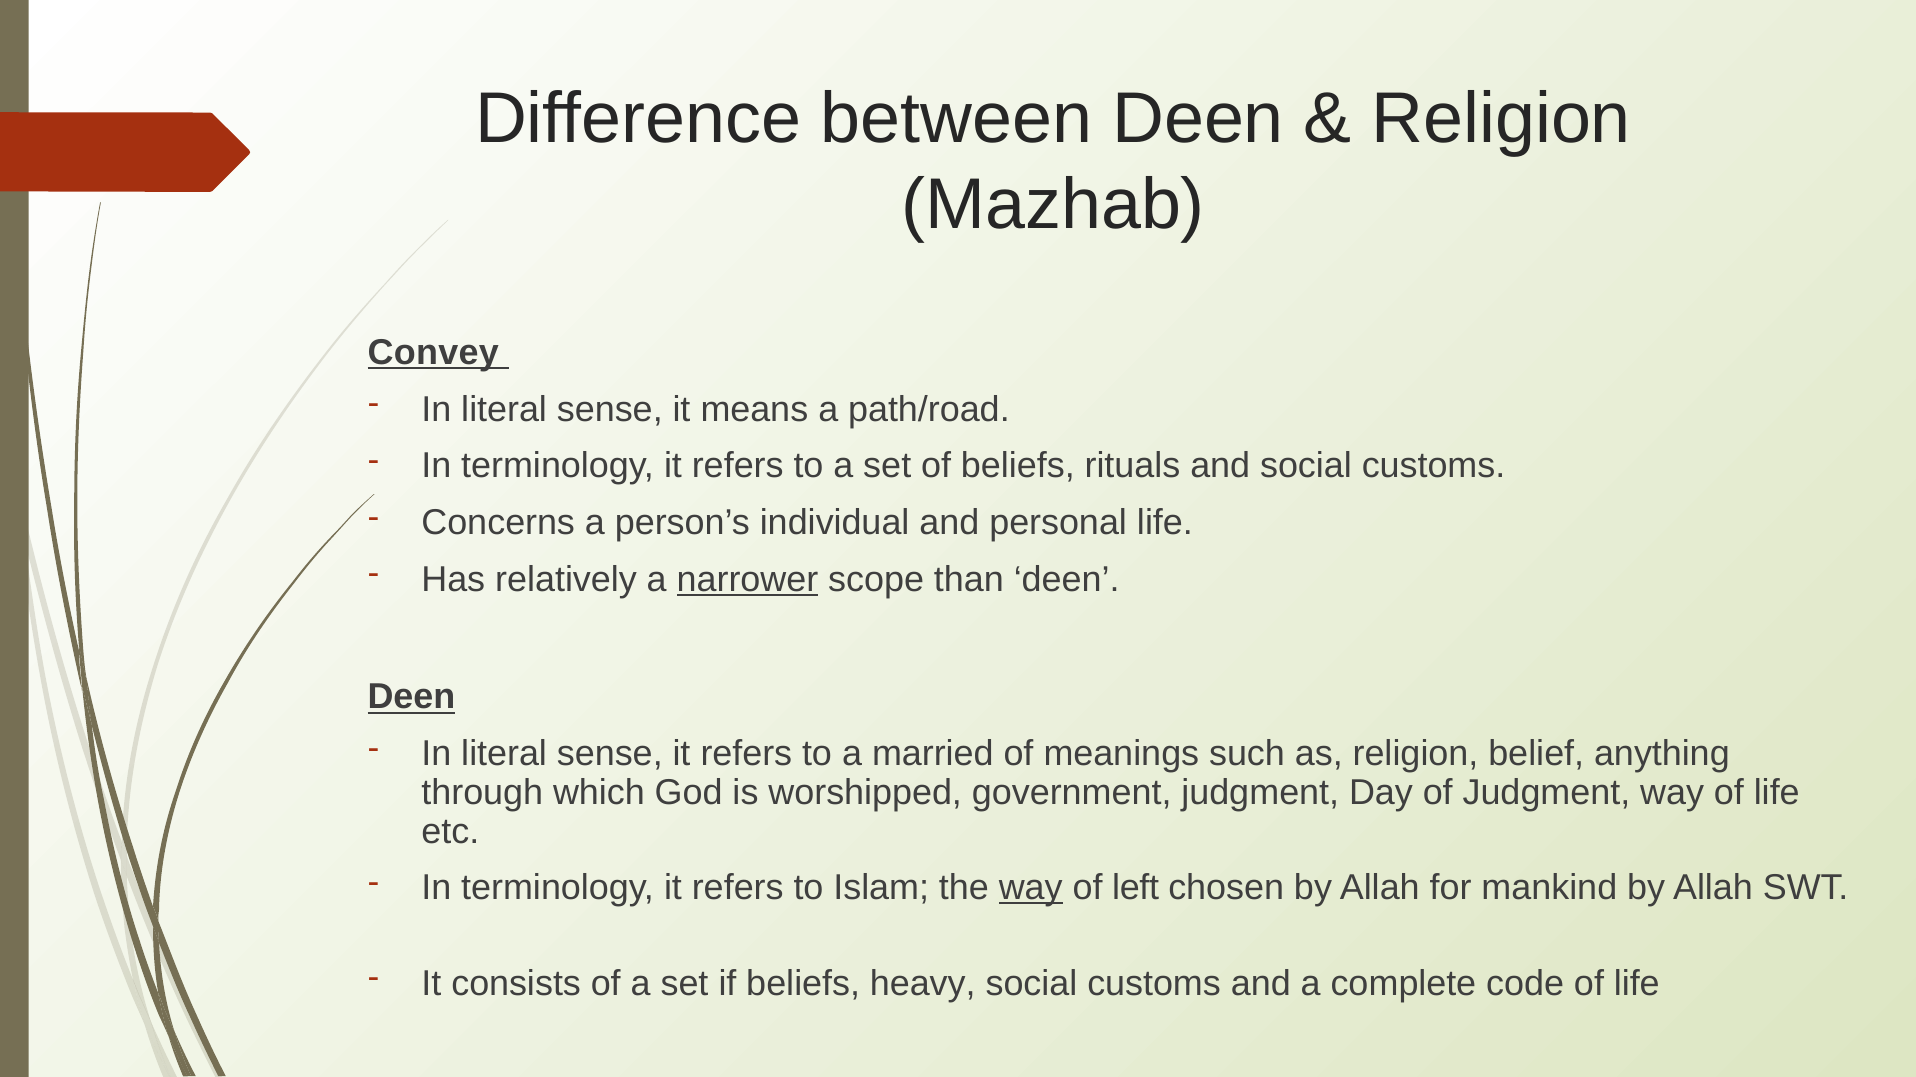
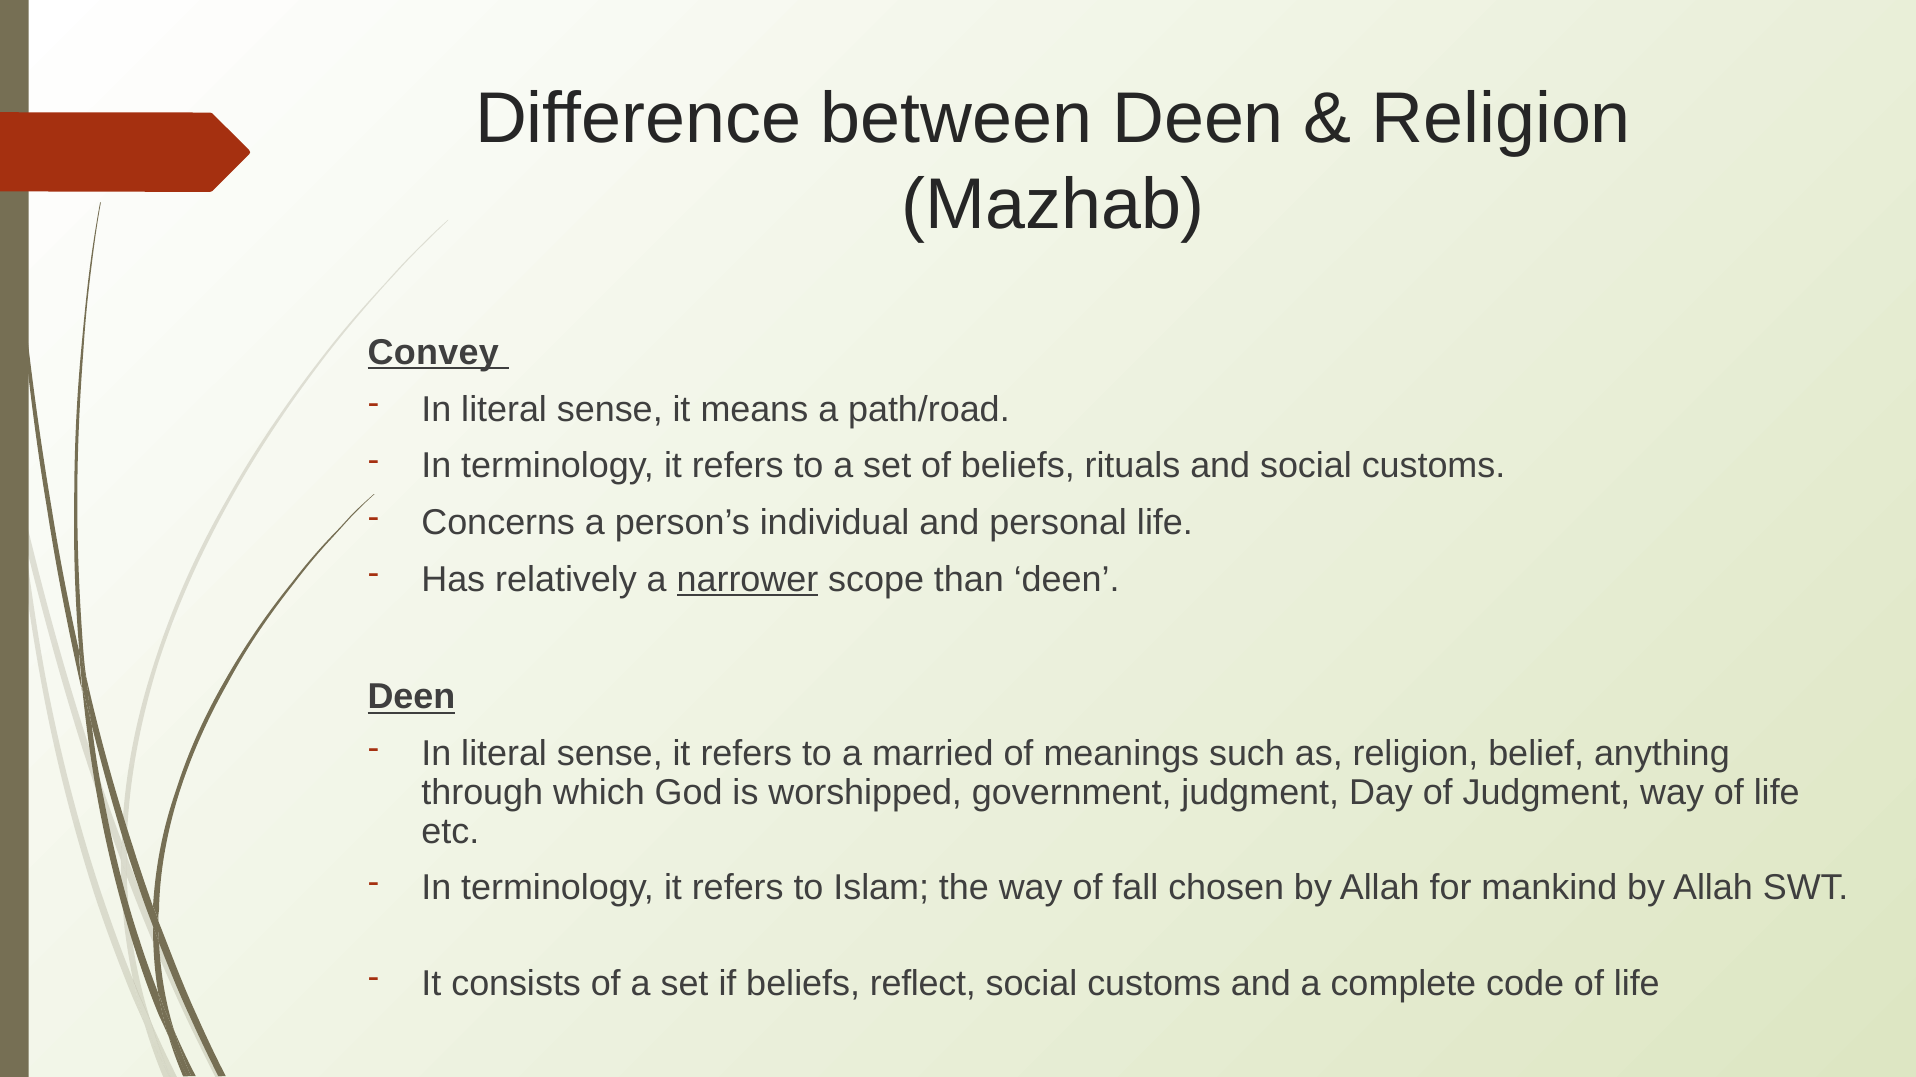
way underline: present -> none (1031, 889)
left: left -> fall (1135, 889)
heavy: heavy -> reflect (923, 984)
